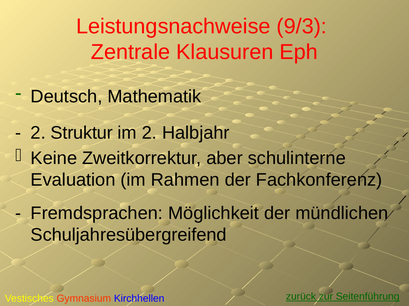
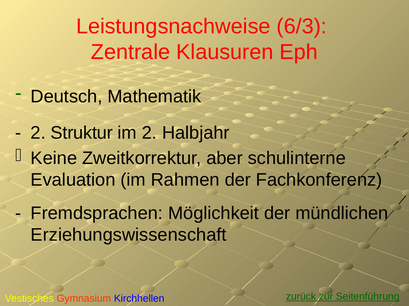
9/3: 9/3 -> 6/3 (302, 26)
Schuljahresübergreifend: Schuljahresübergreifend -> Erziehungswissenschaft (129, 236)
